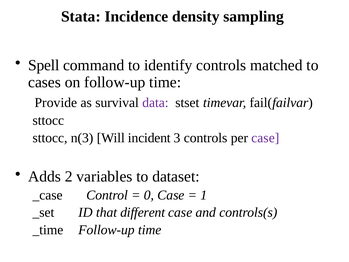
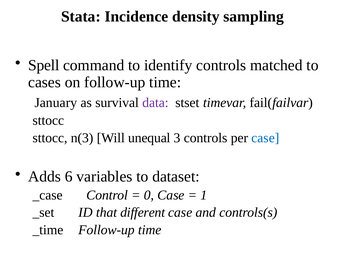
Provide: Provide -> January (56, 103)
incident: incident -> unequal (149, 138)
case colour: purple -> blue (265, 138)
2: 2 -> 6 (69, 176)
